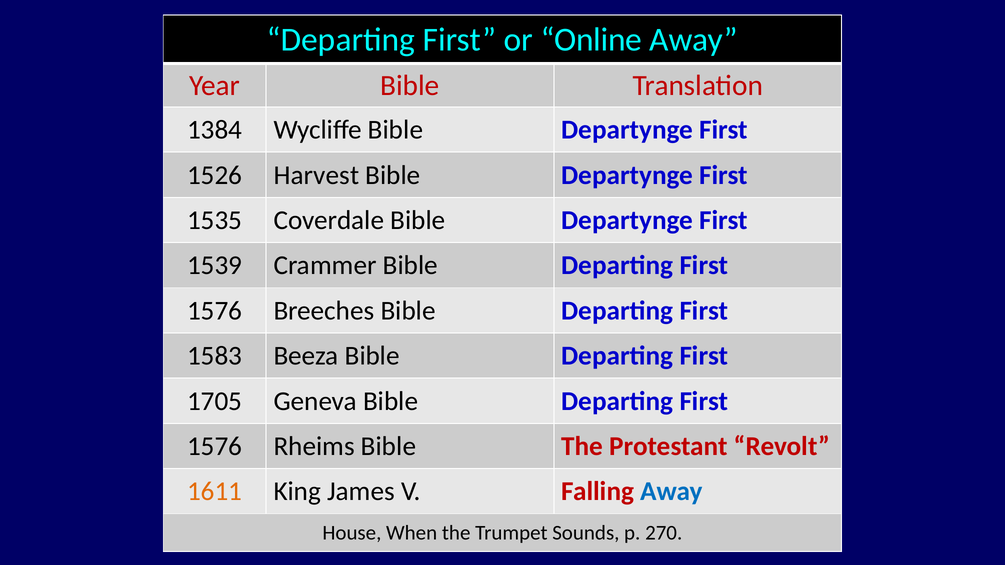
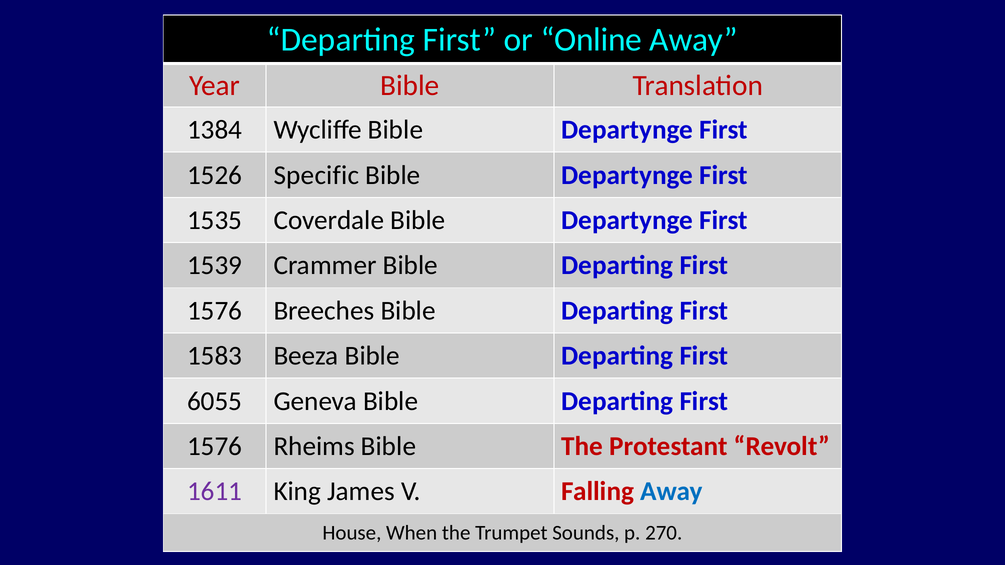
Harvest: Harvest -> Specific (316, 175)
1705: 1705 -> 6055 (215, 401)
1611 colour: orange -> purple (215, 492)
